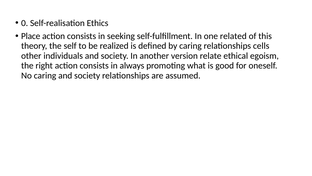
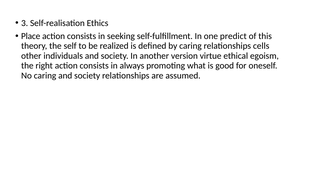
0: 0 -> 3 (25, 23)
related: related -> predict (233, 36)
relate: relate -> virtue (211, 56)
